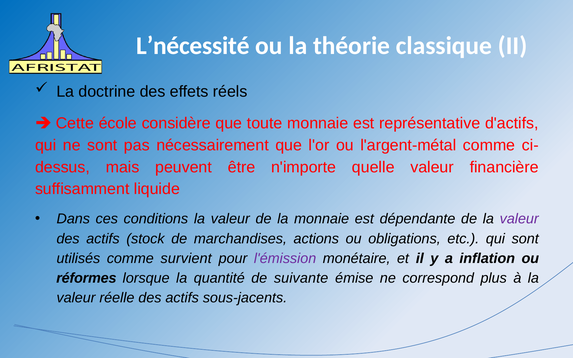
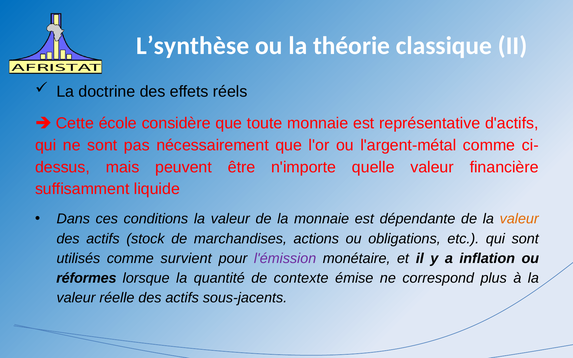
L’nécessité: L’nécessité -> L’synthèse (193, 46)
valeur colour: purple -> orange (519, 219)
suivante: suivante -> contexte (301, 278)
